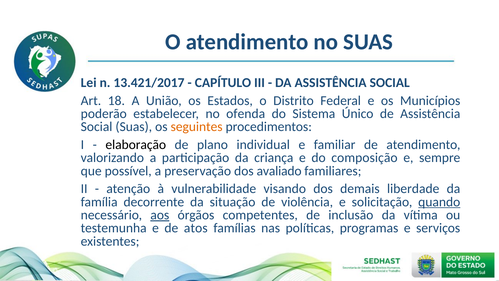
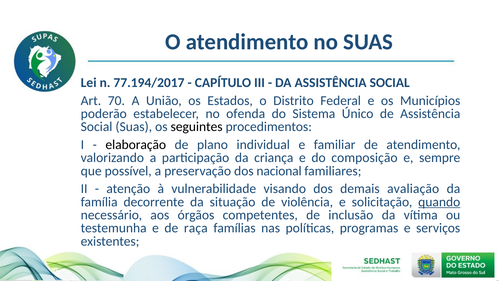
13.421/2017: 13.421/2017 -> 77.194/2017 (149, 83)
18: 18 -> 70 (116, 100)
seguintes colour: orange -> black (197, 127)
avaliado: avaliado -> nacional (279, 171)
liberdade: liberdade -> avaliação (413, 189)
aos underline: present -> none (160, 215)
atos: atos -> raça (196, 228)
